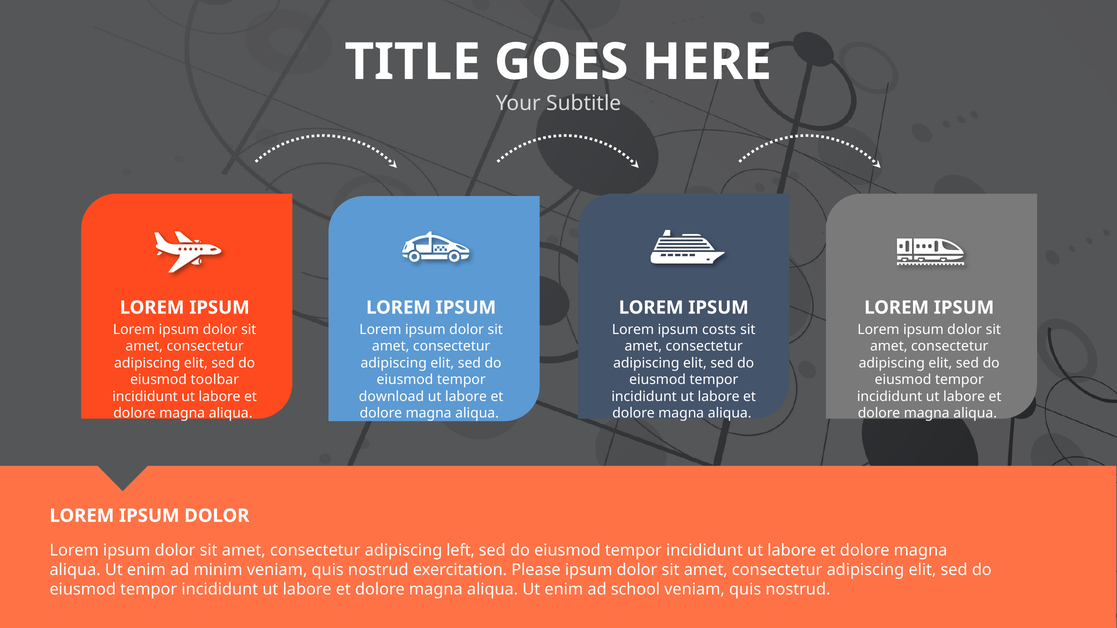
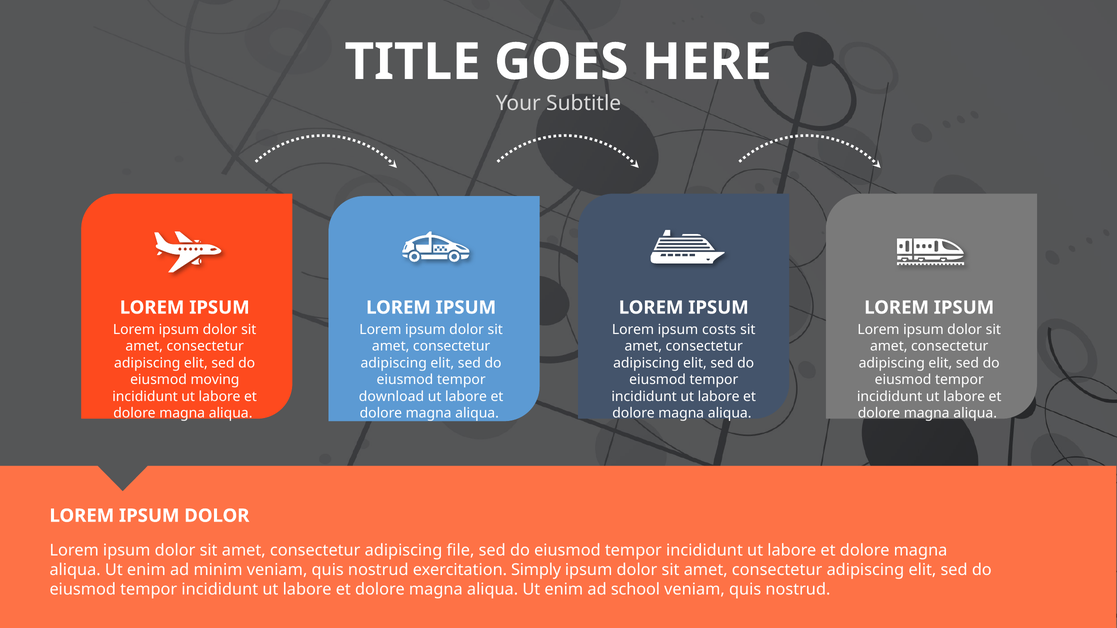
toolbar: toolbar -> moving (215, 380)
left: left -> file (461, 551)
Please: Please -> Simply (536, 570)
